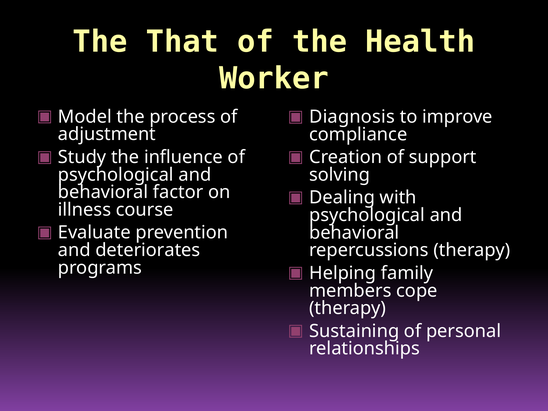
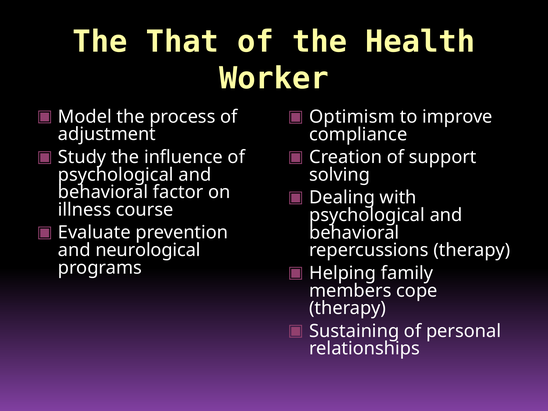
Diagnosis: Diagnosis -> Optimism (352, 117)
deteriorates: deteriorates -> neurological (148, 250)
